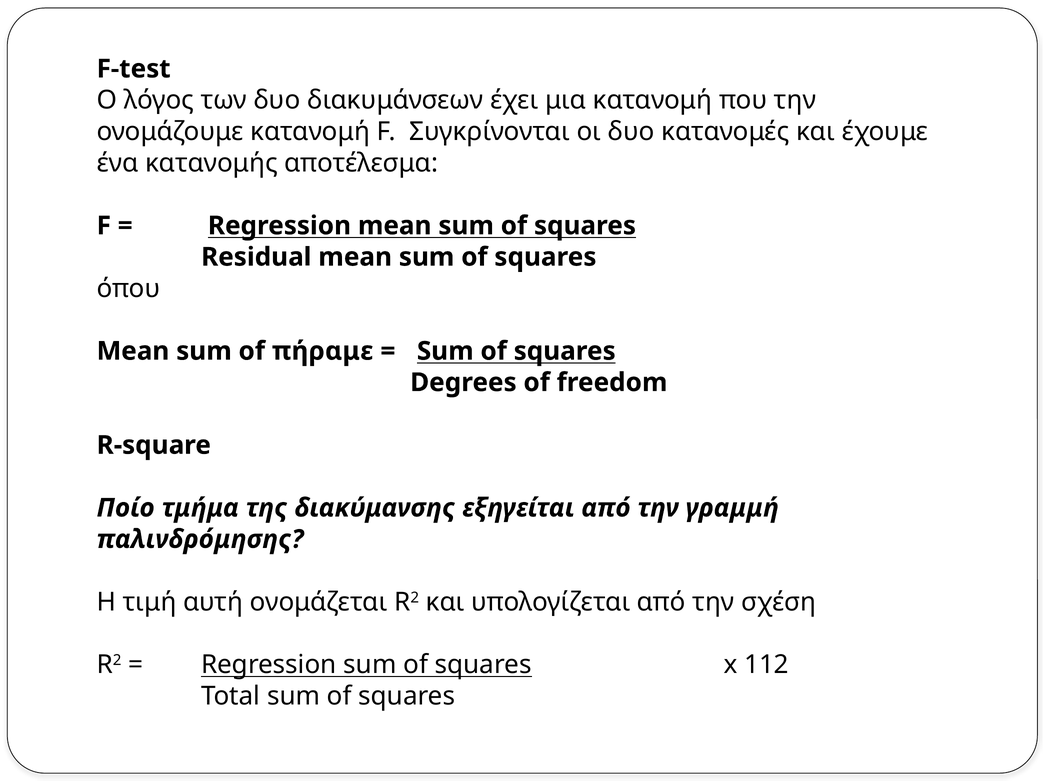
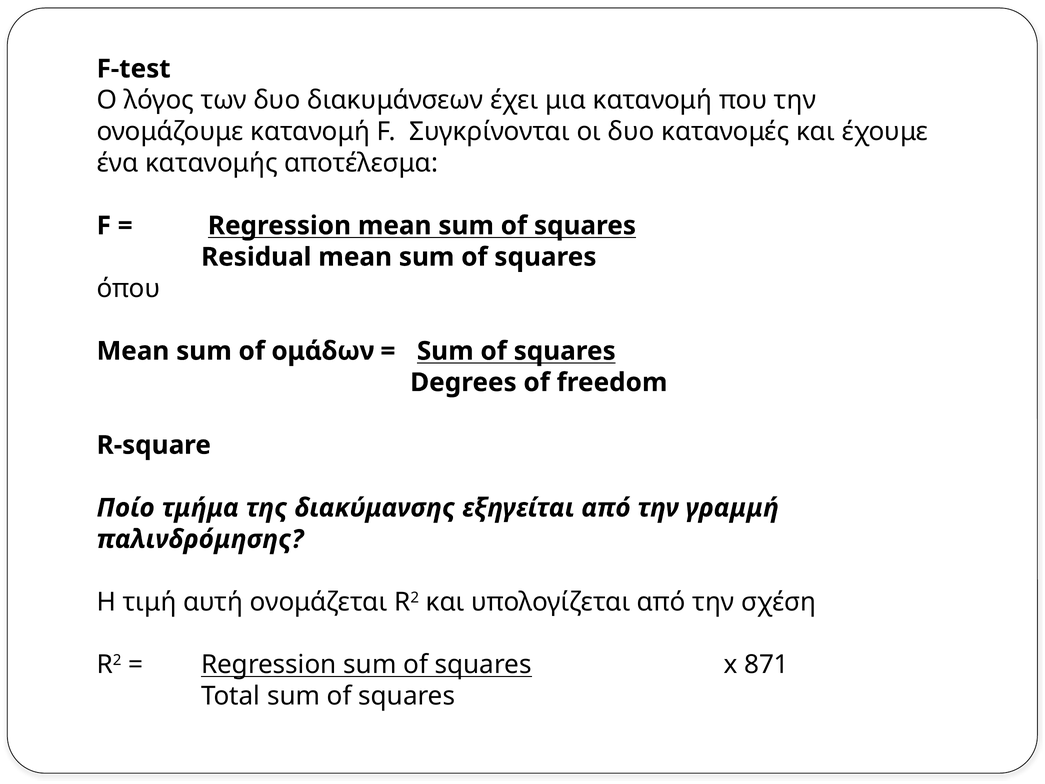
πήραμε: πήραμε -> ομάδων (323, 351)
112: 112 -> 871 (766, 664)
